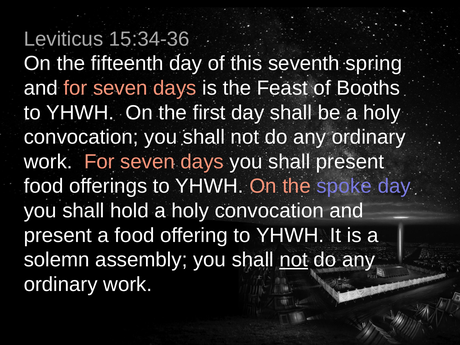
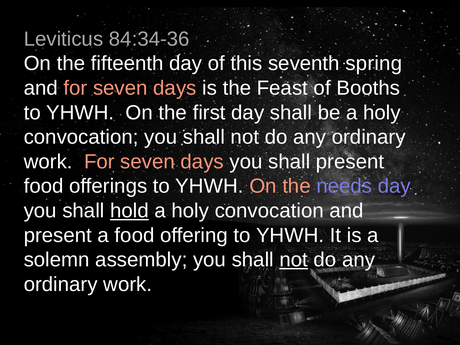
15:34-36: 15:34-36 -> 84:34-36 (149, 39)
spoke: spoke -> needs (344, 186)
hold underline: none -> present (129, 211)
